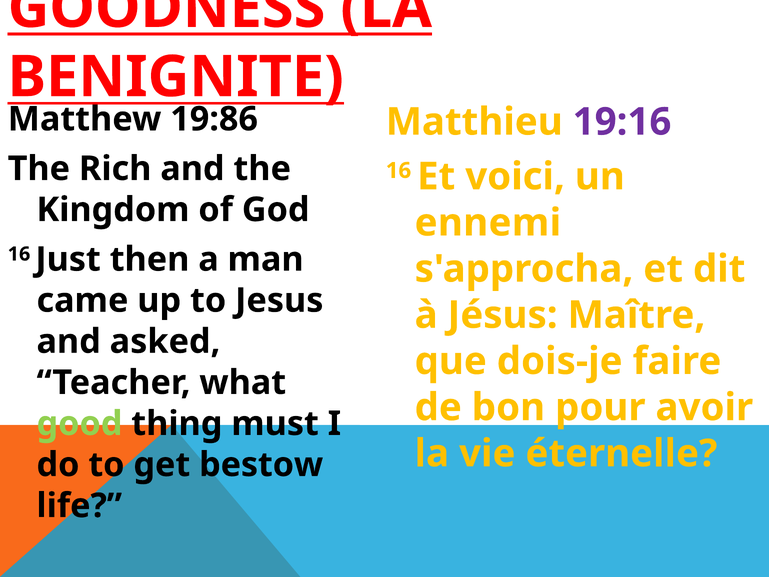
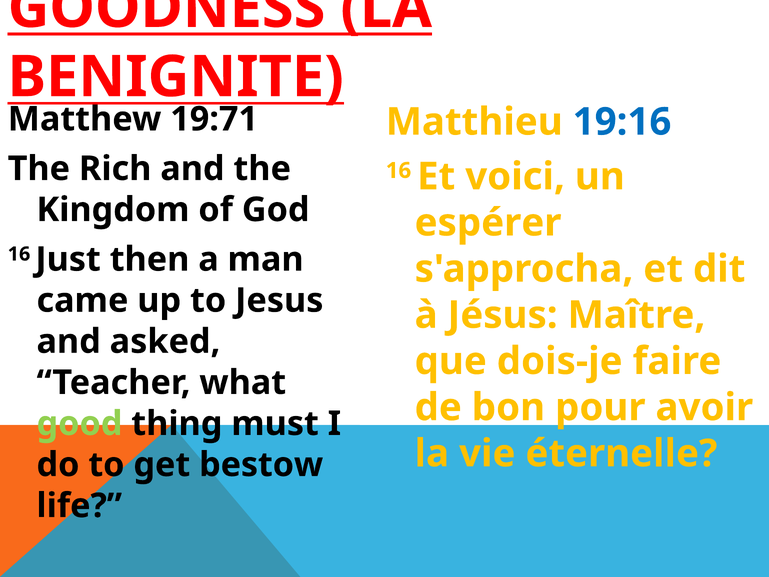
19:86: 19:86 -> 19:71 (214, 119)
19:16 colour: purple -> blue (622, 122)
ennemi: ennemi -> espérer (488, 223)
